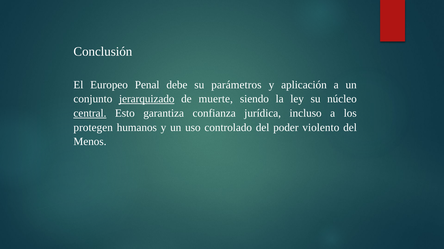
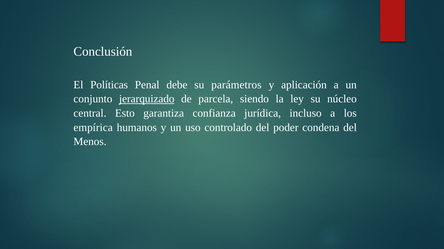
Europeo: Europeo -> Políticas (109, 85)
muerte: muerte -> parcela (216, 99)
central underline: present -> none (90, 114)
protegen: protegen -> empírica (93, 128)
violento: violento -> condena (321, 128)
